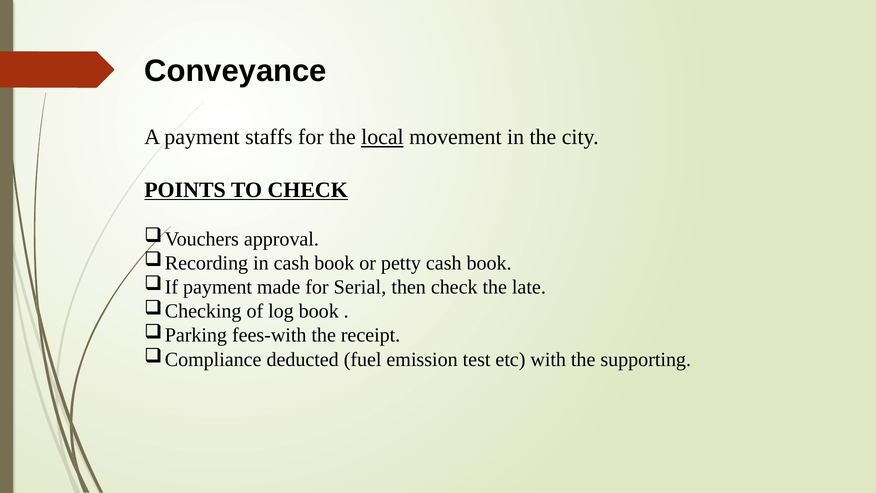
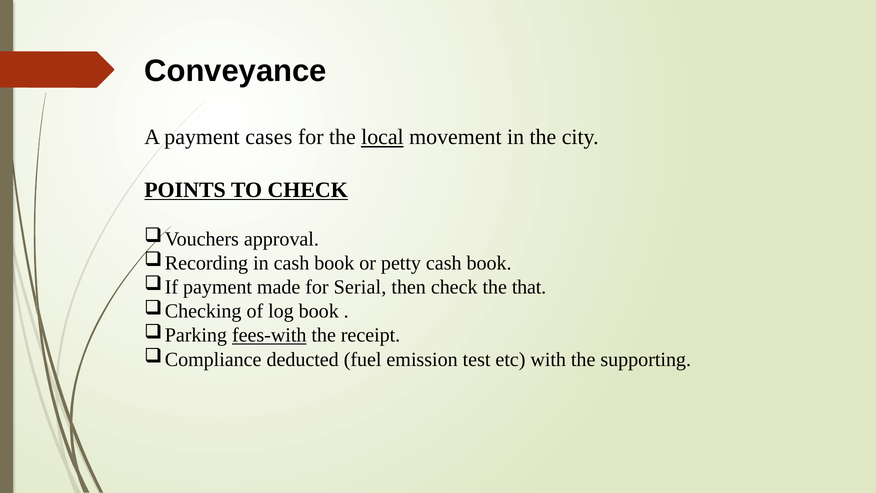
staffs: staffs -> cases (269, 137)
late: late -> that (529, 287)
fees-with underline: none -> present (269, 335)
